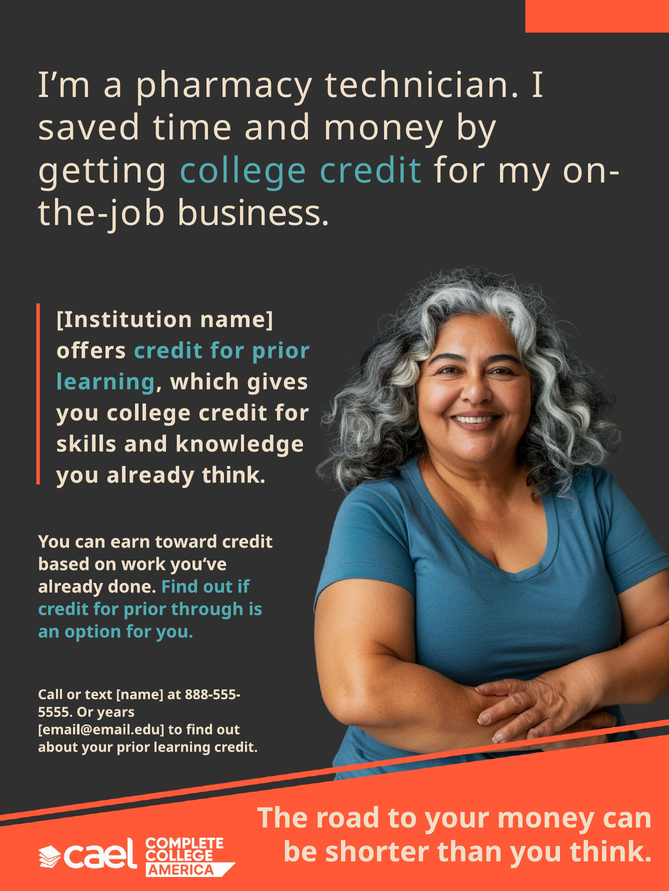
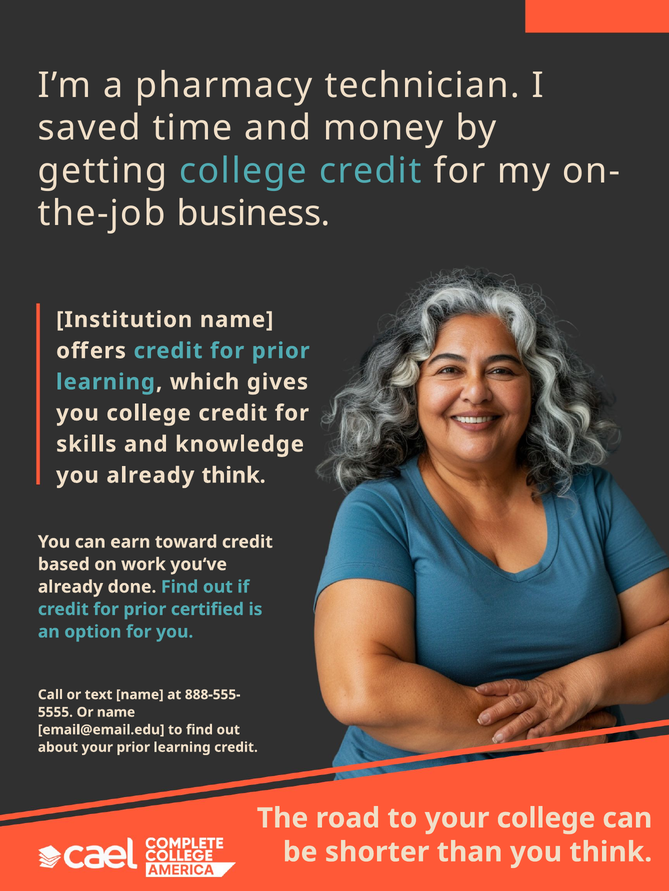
through: through -> certified (207, 610)
Or years: years -> name (116, 713)
your money: money -> college (546, 819)
